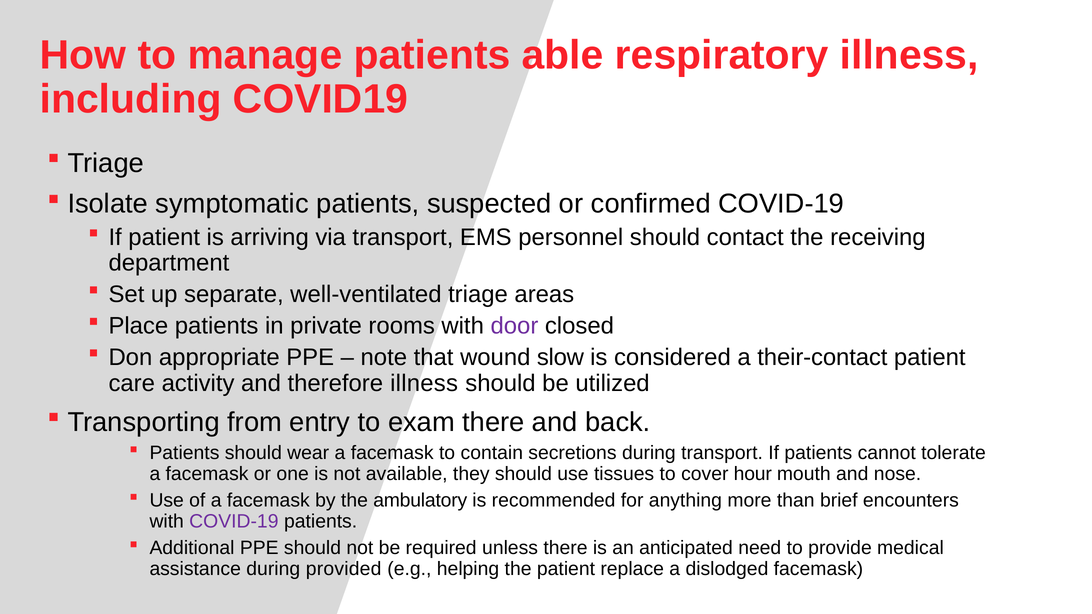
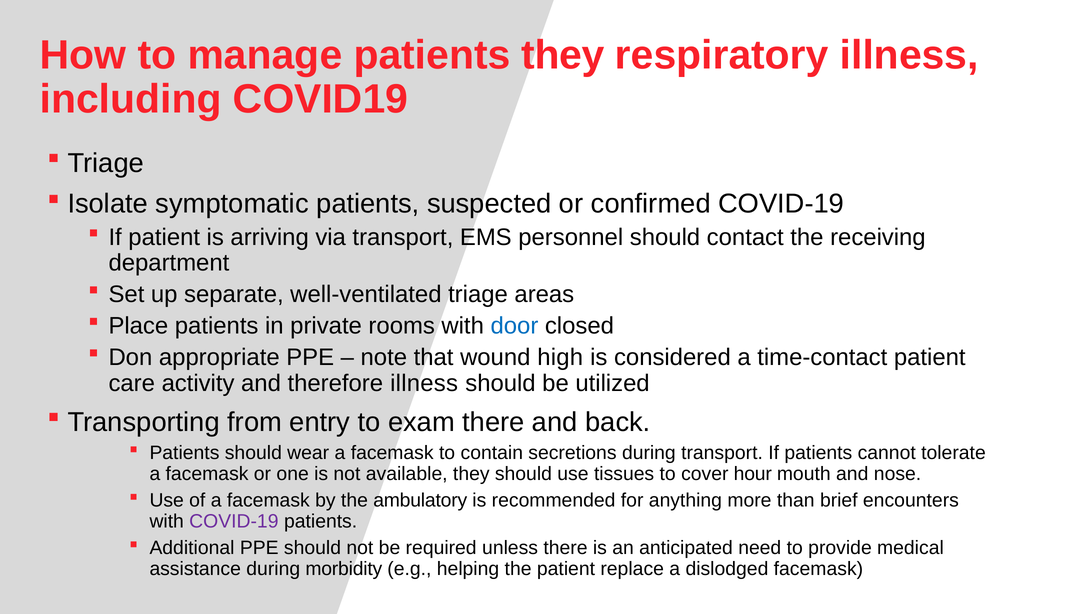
patients able: able -> they (563, 55)
door colour: purple -> blue (514, 326)
slow: slow -> high (560, 358)
their-contact: their-contact -> time-contact (822, 358)
provided: provided -> morbidity (344, 569)
